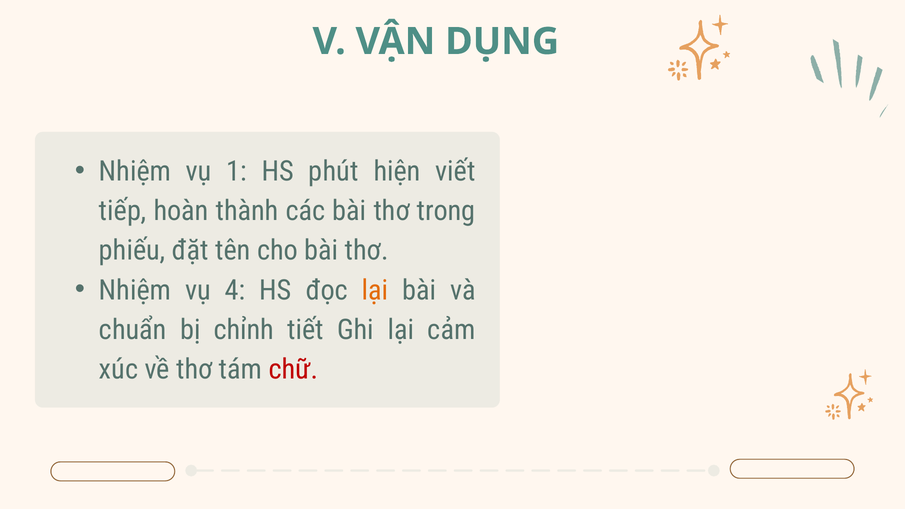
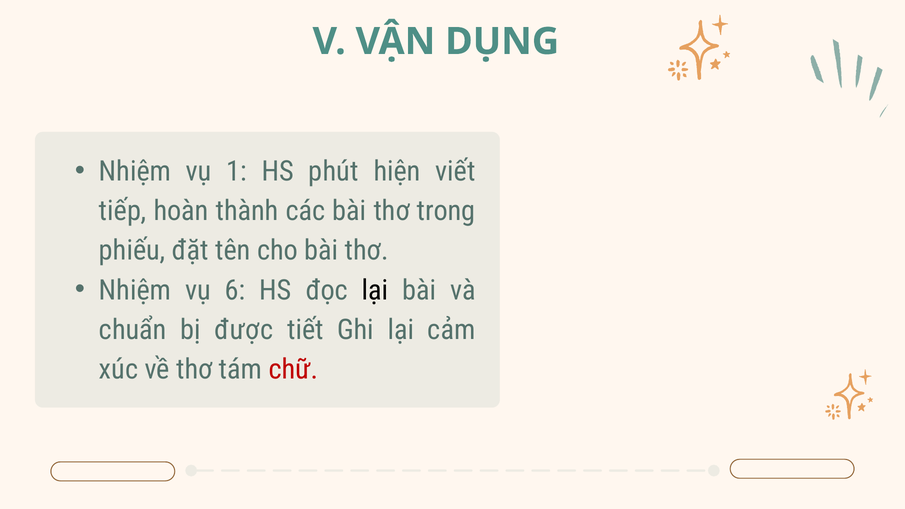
4: 4 -> 6 (235, 290)
lại colour: orange -> black (375, 290)
chỉnh: chỉnh -> được (244, 330)
